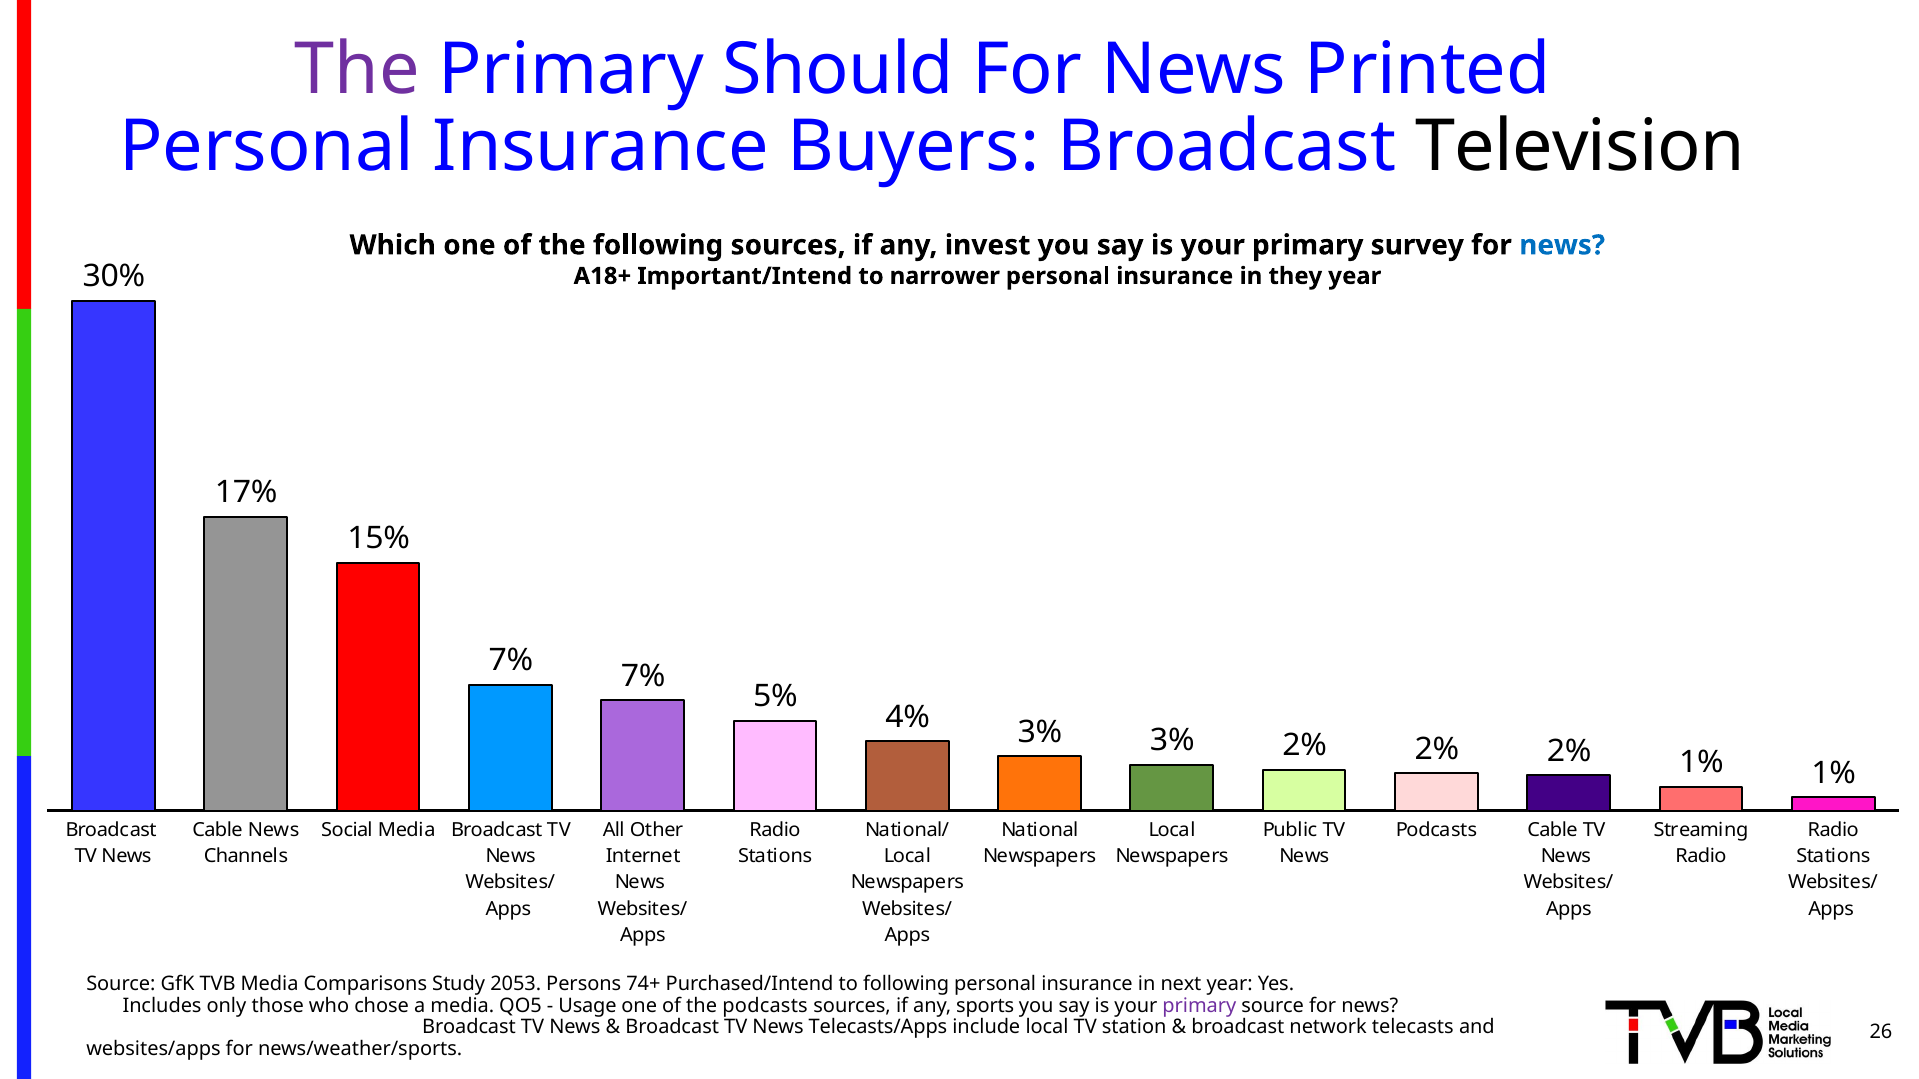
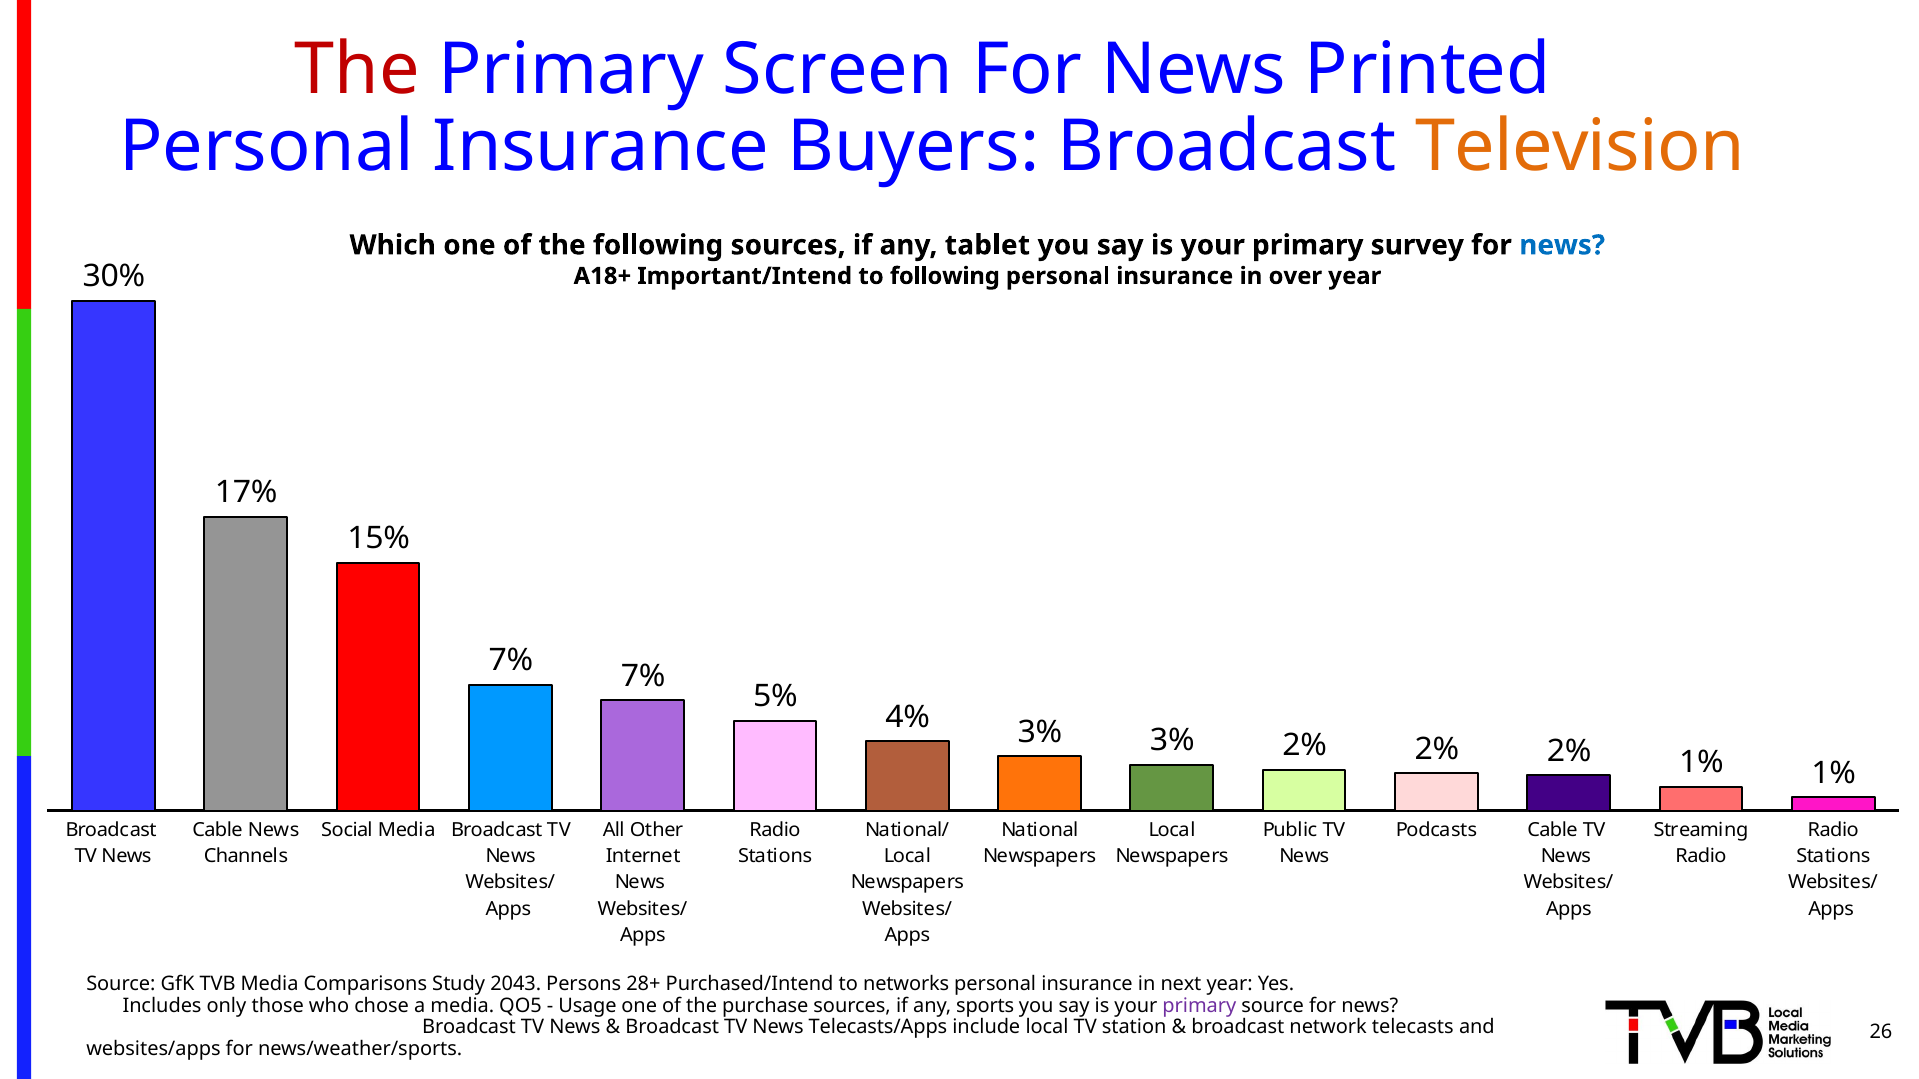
The colour: purple -> red (357, 70)
Should: Should -> Screen (838, 70)
Television colour: black -> orange (1580, 147)
invest: invest -> tablet (987, 245)
to narrower: narrower -> following (945, 276)
they: they -> over (1295, 276)
2053: 2053 -> 2043 (516, 984)
74+: 74+ -> 28+ (643, 984)
to following: following -> networks (906, 984)
the podcasts: podcasts -> purchase (765, 1006)
